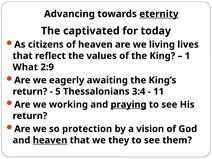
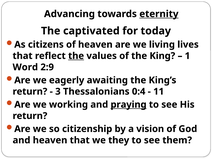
the underline: none -> present (76, 56)
What: What -> Word (25, 67)
5: 5 -> 3 (58, 92)
3:4: 3:4 -> 0:4 (139, 92)
protection: protection -> citizenship (87, 129)
heaven underline: present -> none (50, 140)
